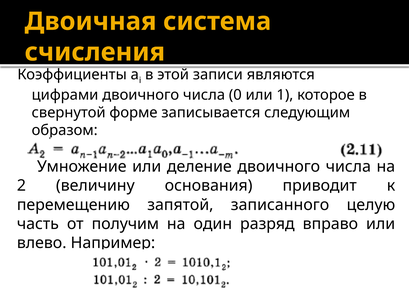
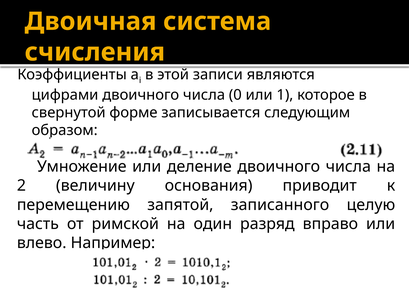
получим: получим -> римской (125, 224)
